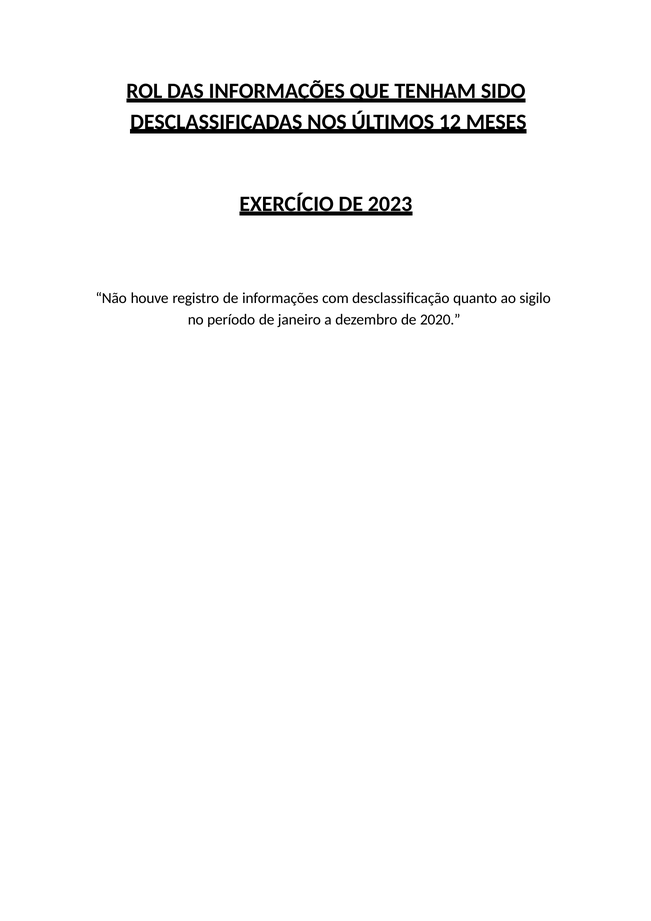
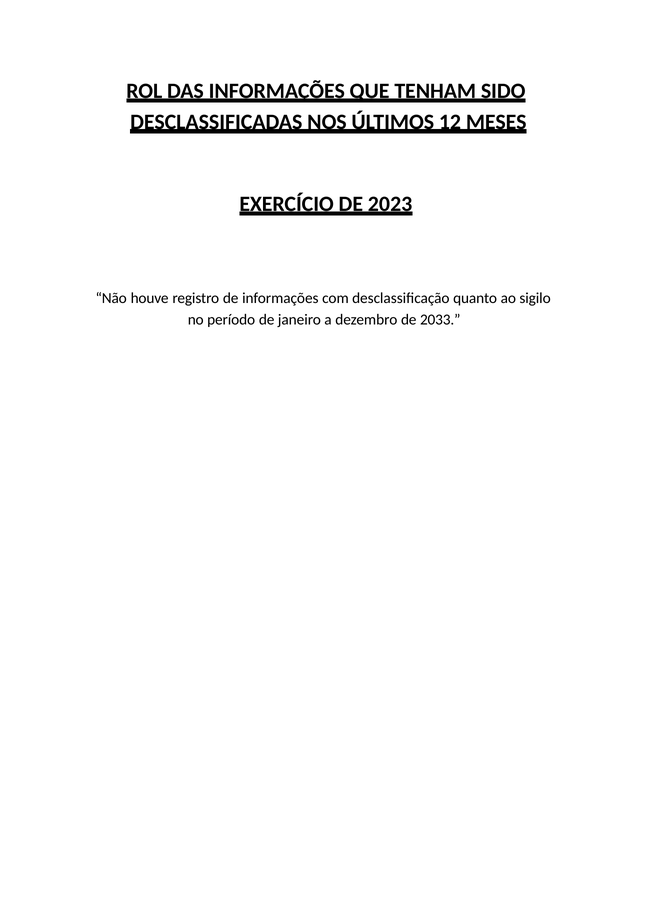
2020: 2020 -> 2033 (440, 320)
